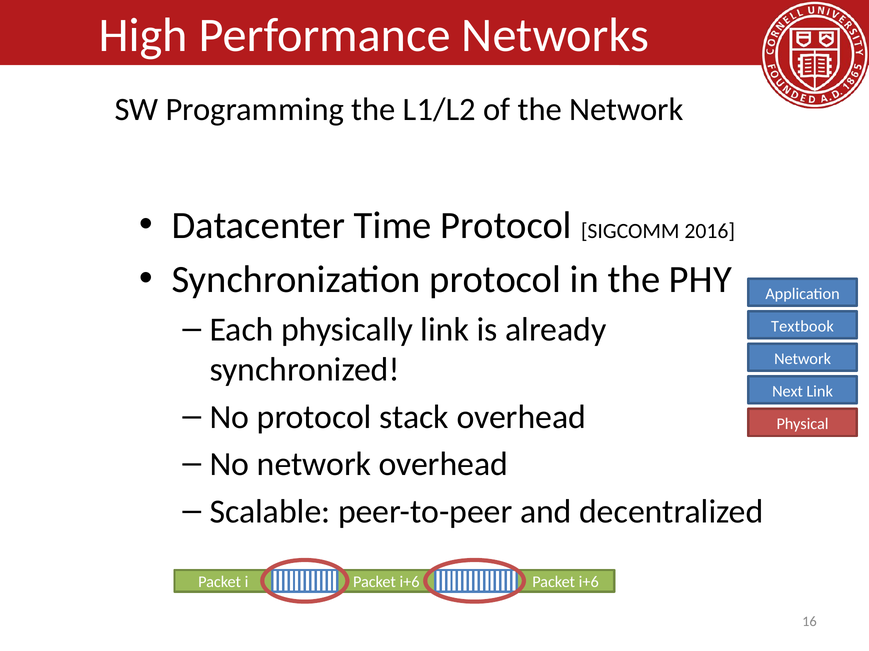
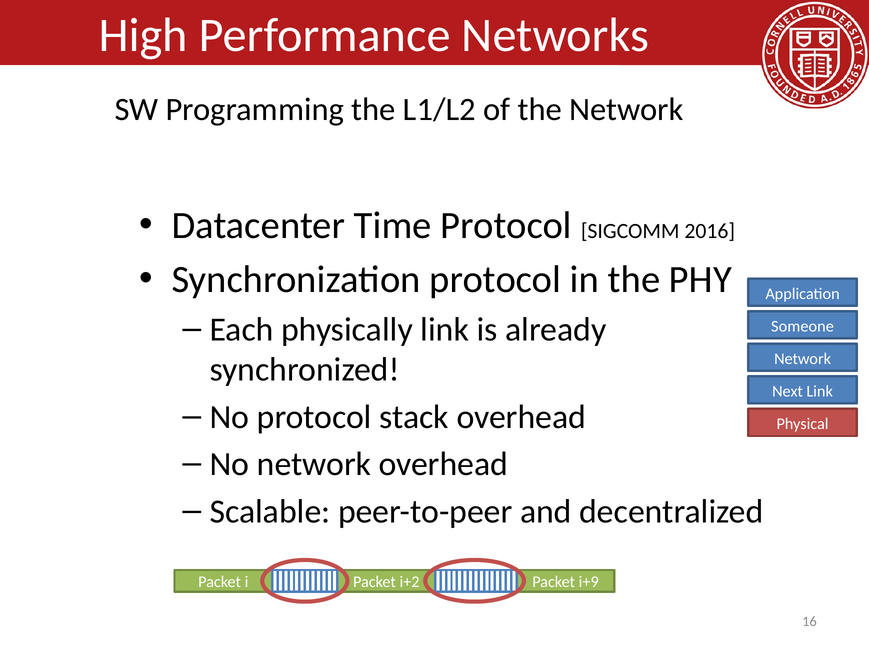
Textbook: Textbook -> Someone (803, 327)
i Packet i+6: i+6 -> i+2 (410, 583)
i+6: i+6 -> i+9 (589, 583)
